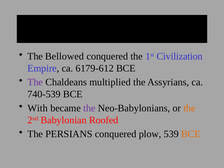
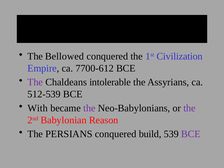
6179-612: 6179-612 -> 7700-612 (95, 68)
multiplied: multiplied -> intolerable (110, 82)
740-539: 740-539 -> 512-539 (44, 94)
the colour: orange -> purple (189, 108)
Roofed: Roofed -> Reason (104, 120)
plow: plow -> build (150, 134)
BCE colour: orange -> purple (191, 134)
